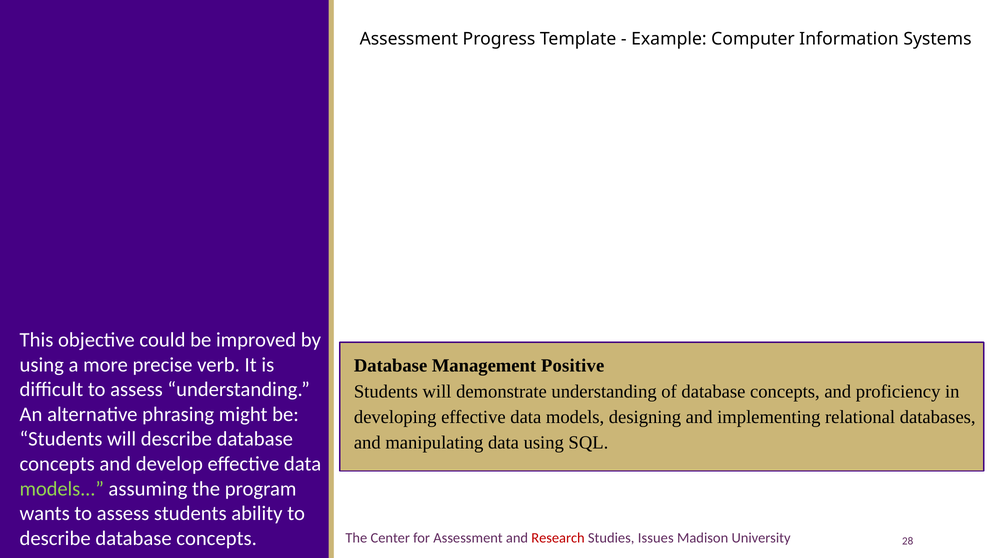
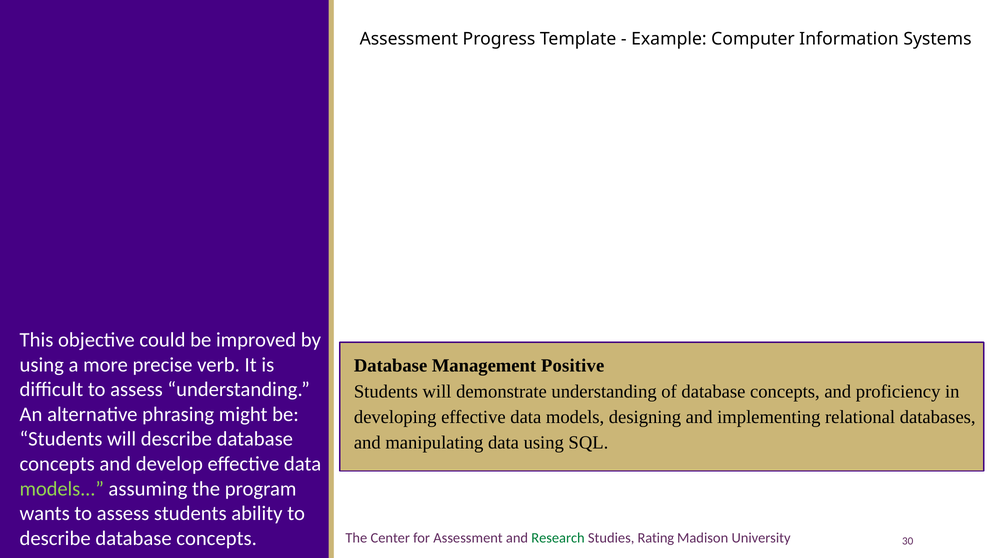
Research colour: red -> green (558, 538)
Issues: Issues -> Rating (656, 538)
28: 28 -> 30 (908, 541)
